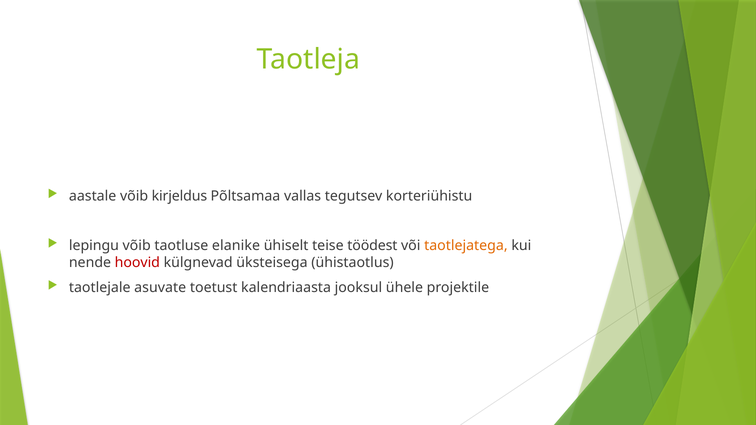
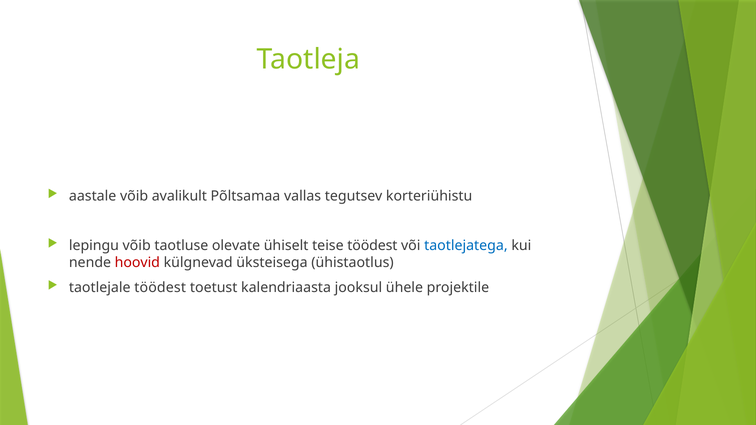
kirjeldus: kirjeldus -> avalikult (179, 196)
elanike: elanike -> olevate (236, 246)
taotlejatega colour: orange -> blue (466, 246)
taotlejale asuvate: asuvate -> töödest (160, 288)
